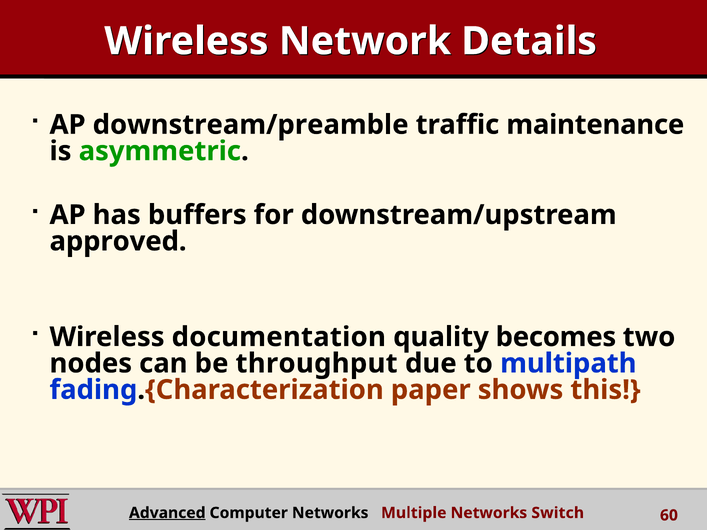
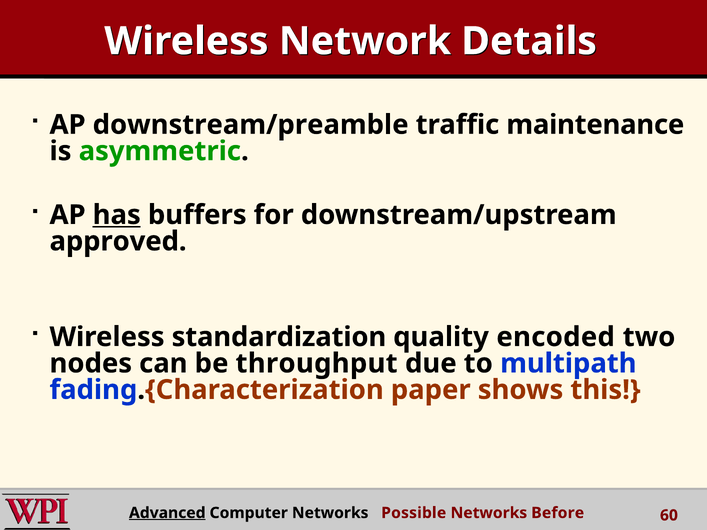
has underline: none -> present (117, 215)
documentation: documentation -> standardization (279, 337)
becomes: becomes -> encoded (556, 337)
Multiple: Multiple -> Possible (414, 513)
Switch: Switch -> Before (558, 513)
